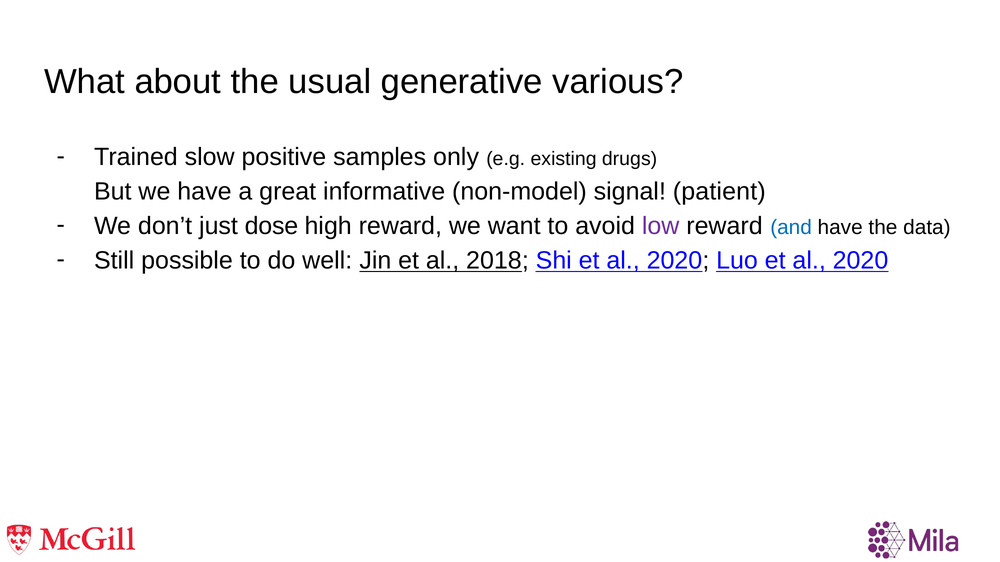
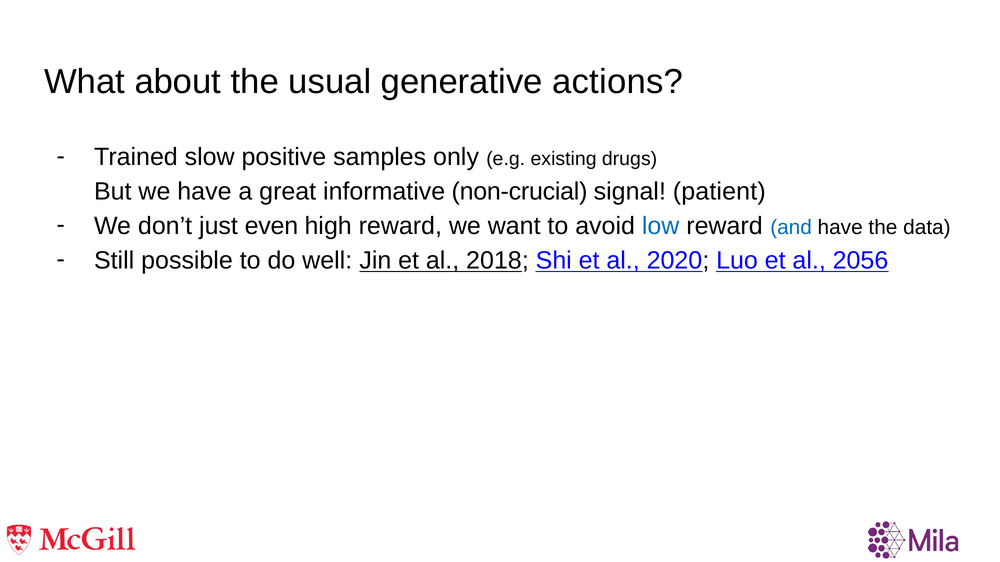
various: various -> actions (618, 82)
non-model: non-model -> non-crucial (520, 192)
dose: dose -> even (271, 226)
low colour: purple -> blue (661, 226)
Luo et al 2020: 2020 -> 2056 (861, 261)
